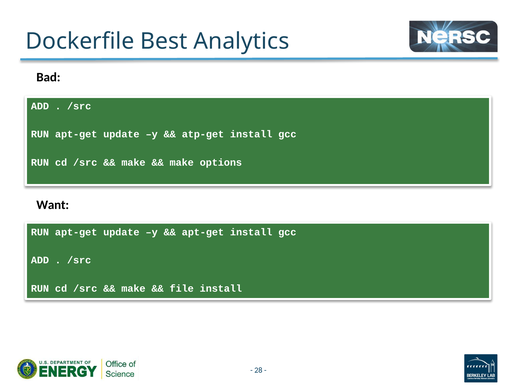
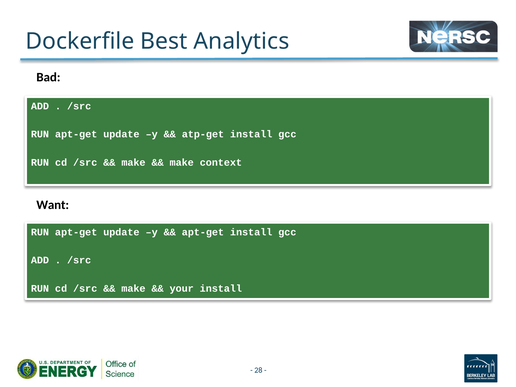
options: options -> context (221, 162)
file: file -> your (182, 288)
